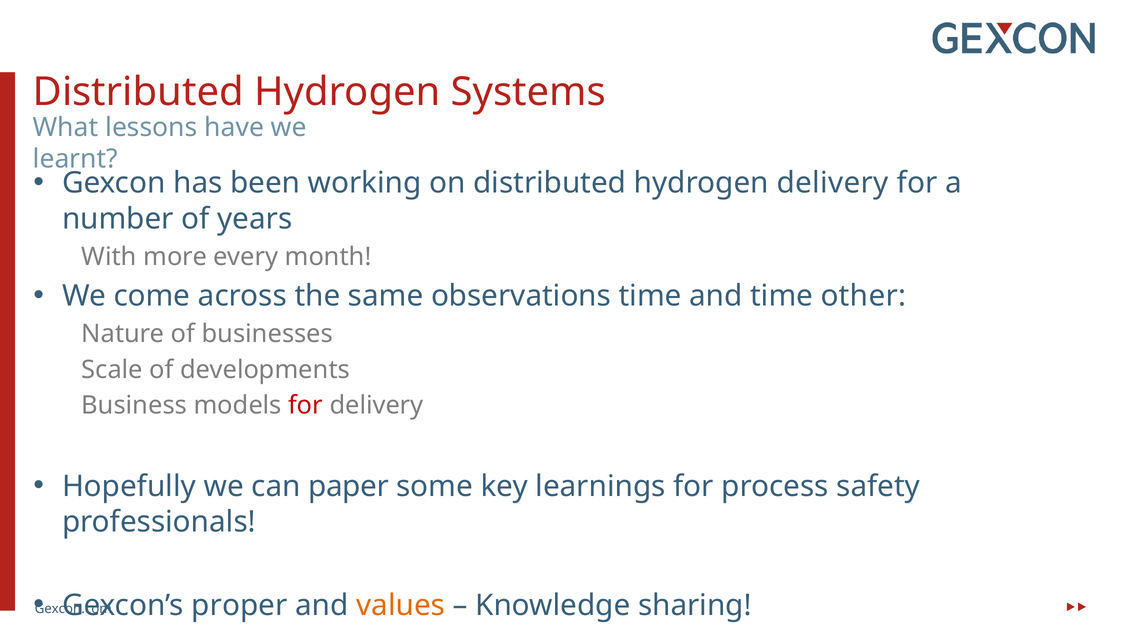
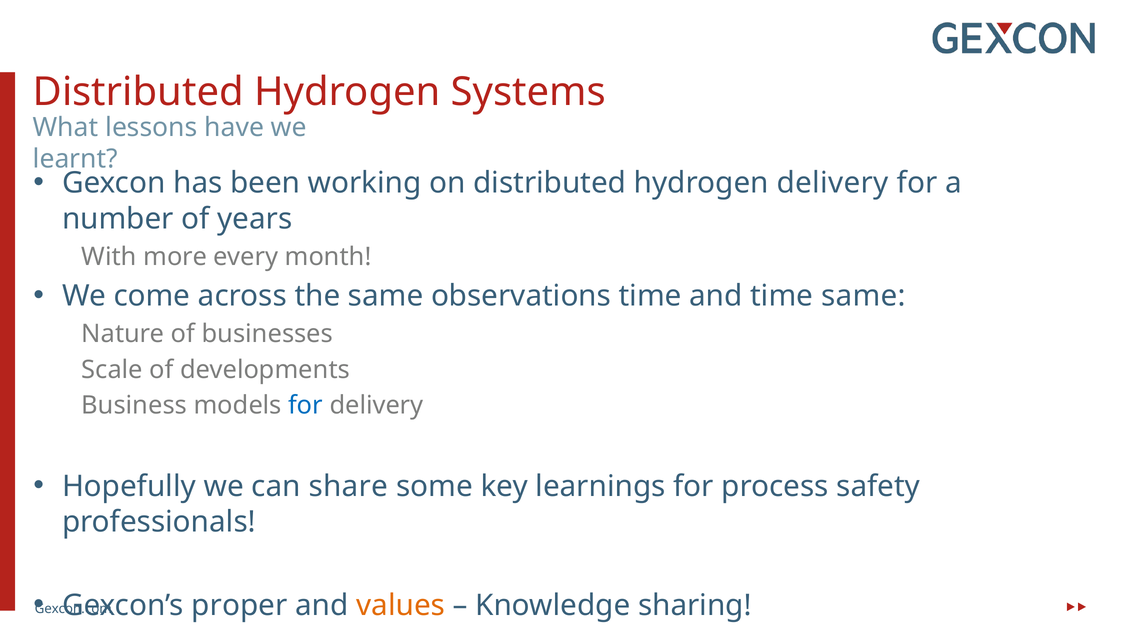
time other: other -> same (863, 296)
for colour: red -> blue (306, 405)
paper: paper -> share (348, 486)
